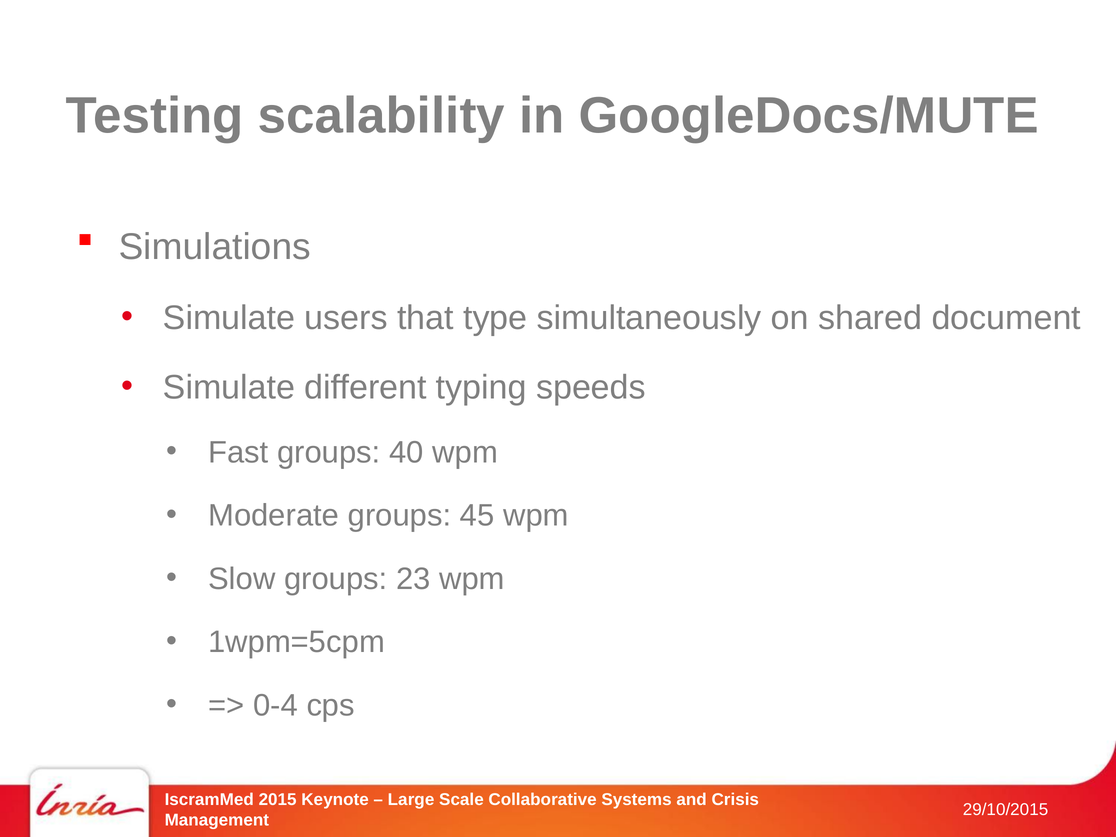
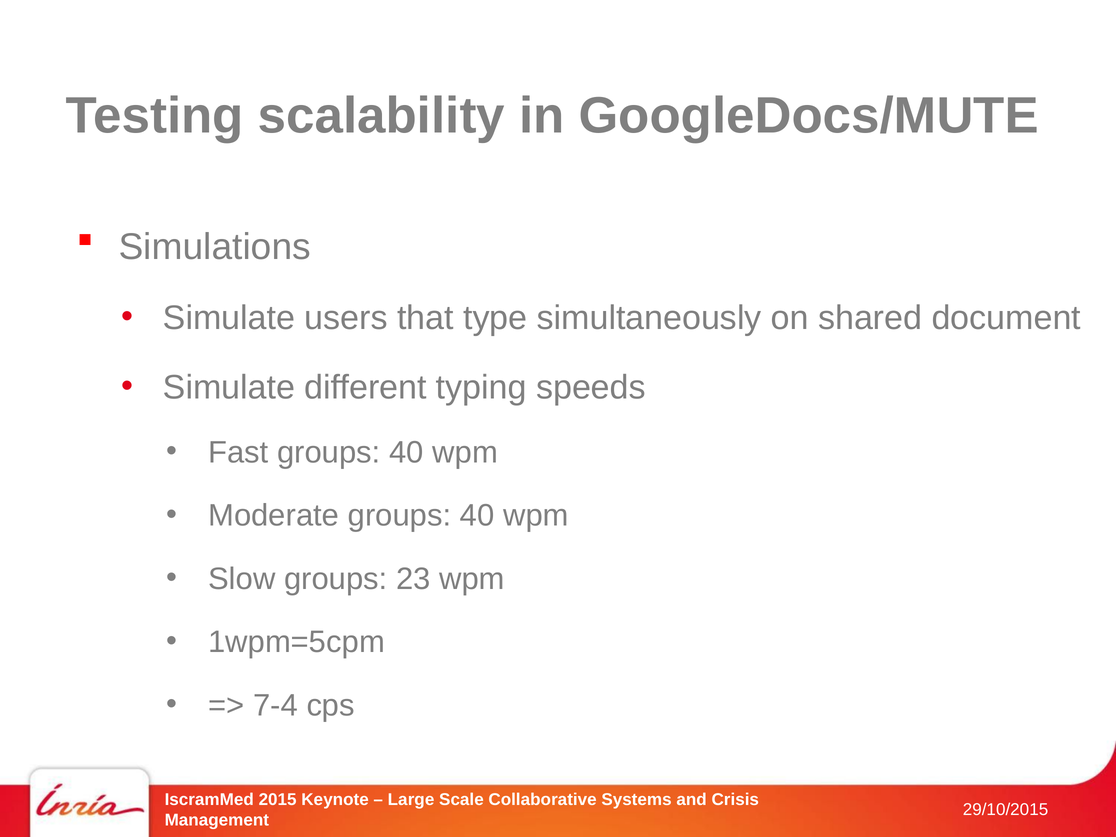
Moderate groups 45: 45 -> 40 (477, 516)
0-4: 0-4 -> 7-4 (275, 705)
